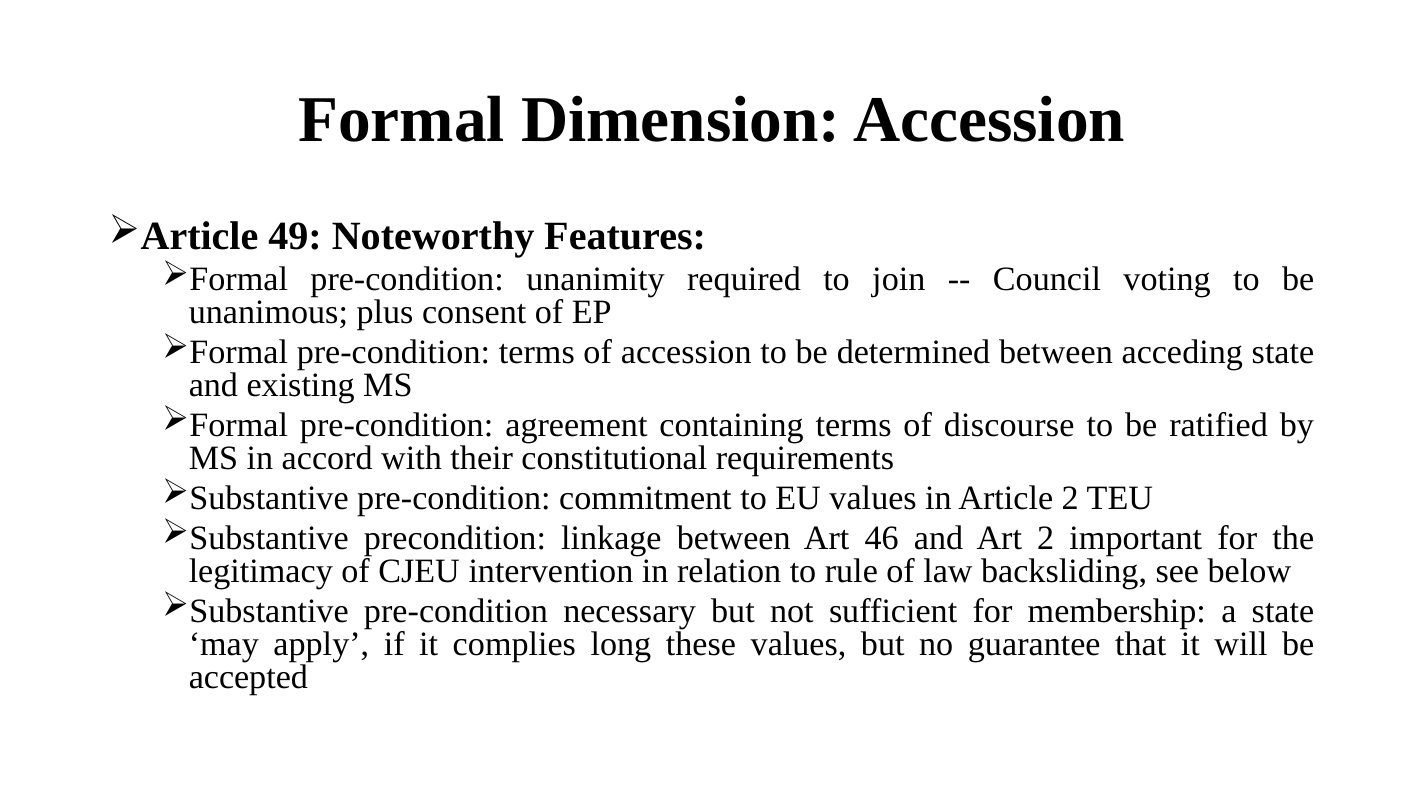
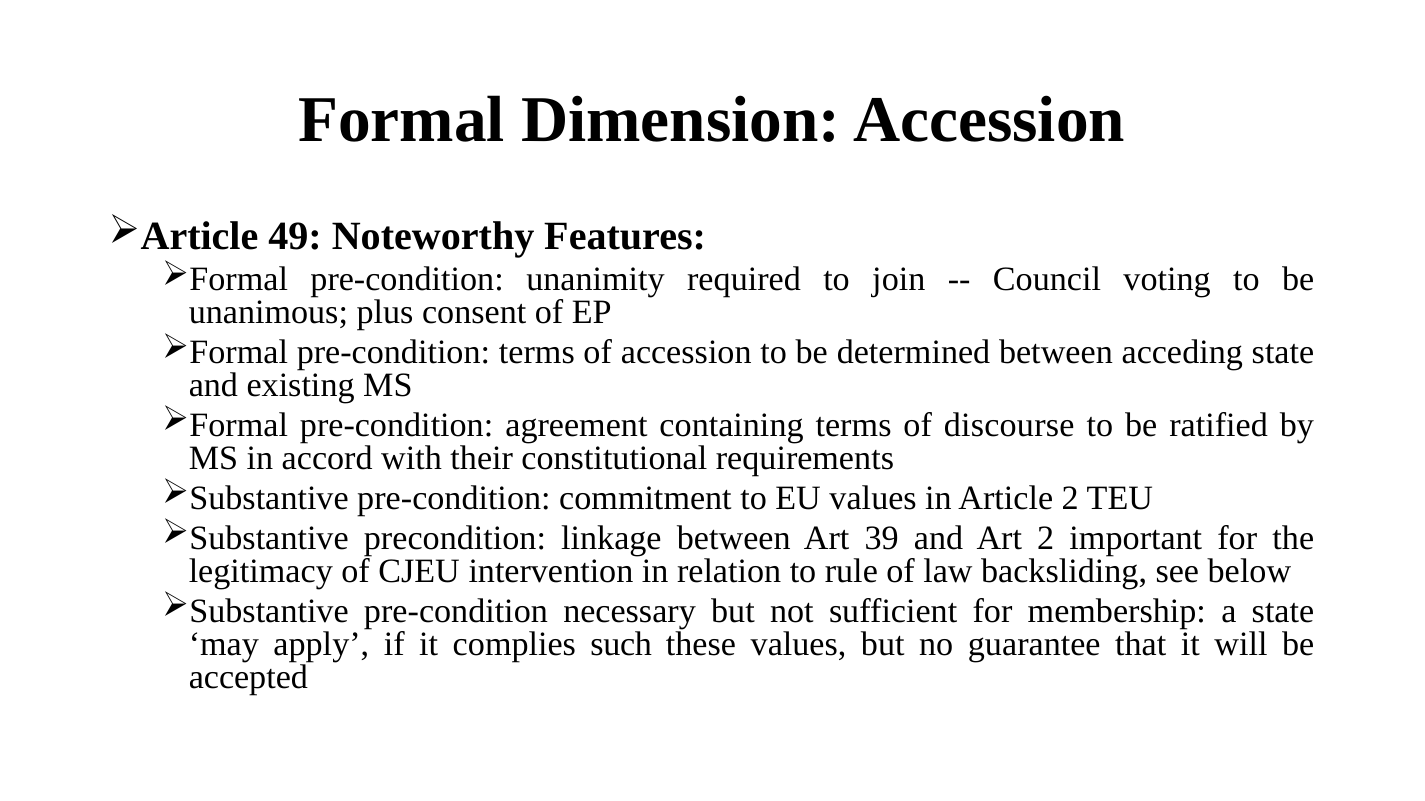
46: 46 -> 39 (882, 538)
long: long -> such (621, 644)
